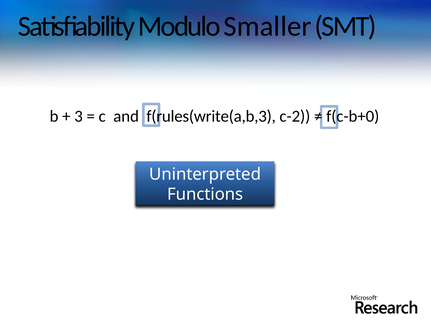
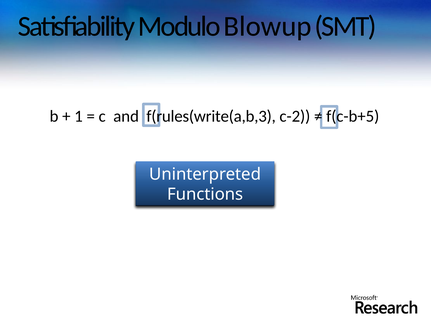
Smaller: Smaller -> Blowup (267, 26)
3: 3 -> 1 (79, 116)
f(c-b+0: f(c-b+0 -> f(c-b+5 (353, 116)
